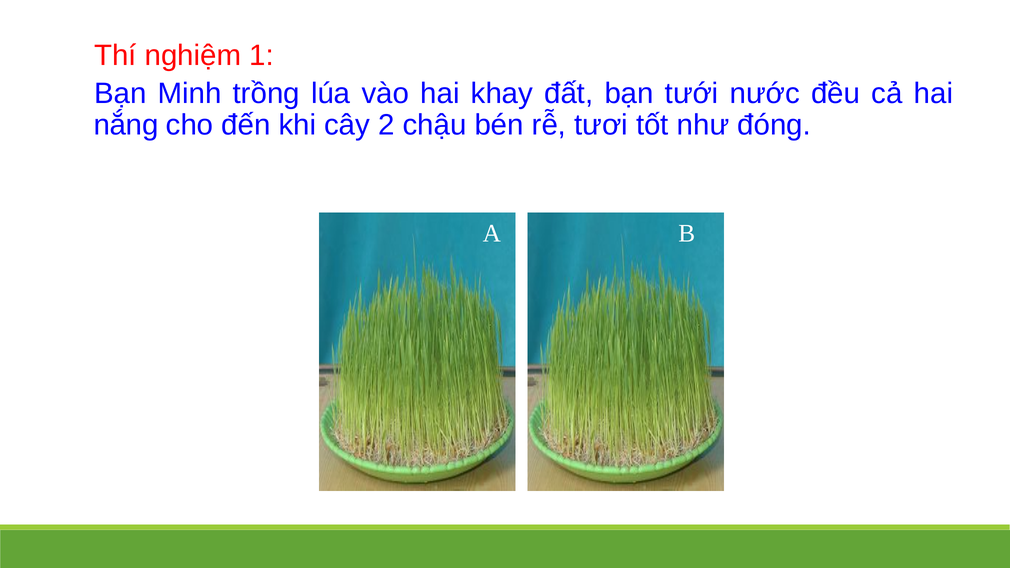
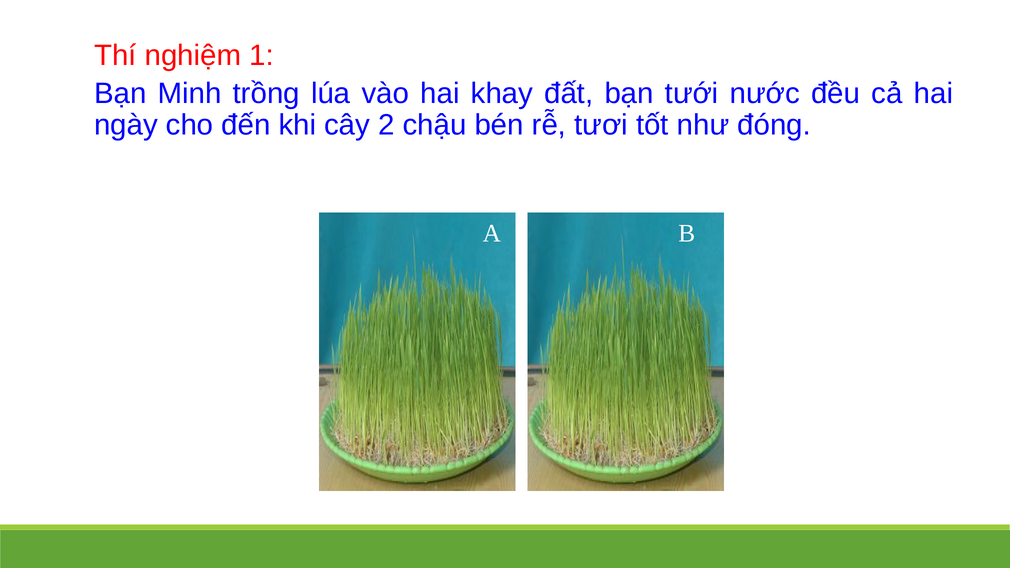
nắng: nắng -> ngày (126, 125)
